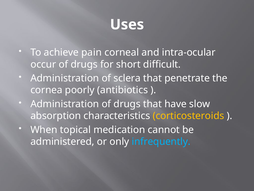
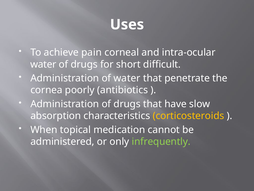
occur: occur -> water (43, 64)
of sclera: sclera -> water (127, 78)
infrequently colour: light blue -> light green (161, 141)
